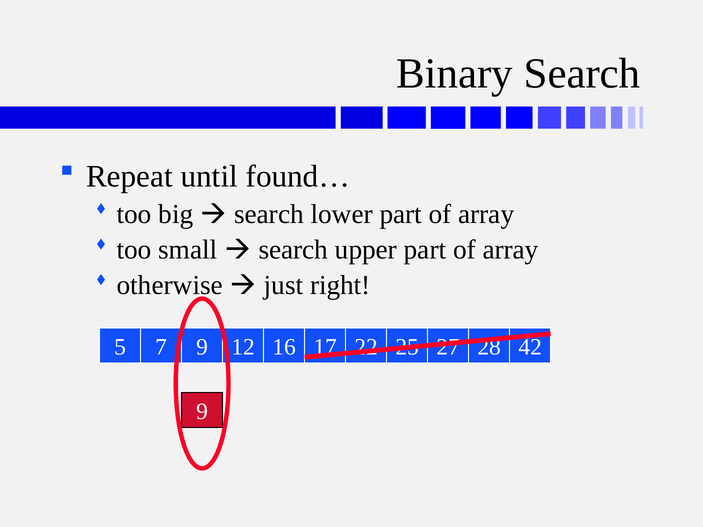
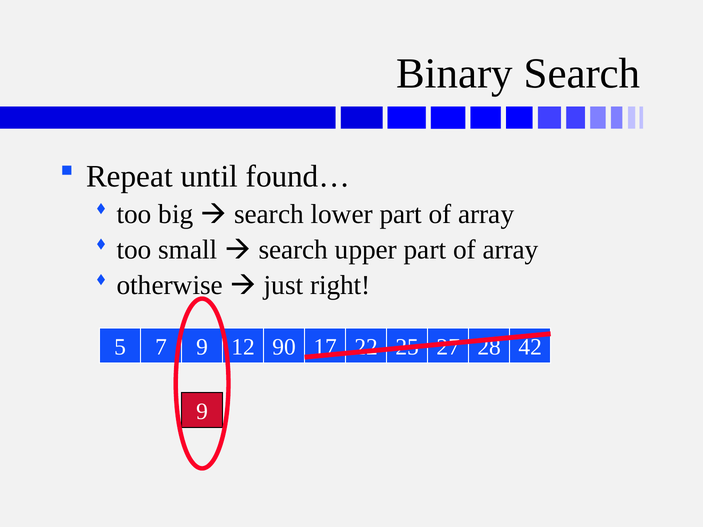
16: 16 -> 90 (284, 347)
